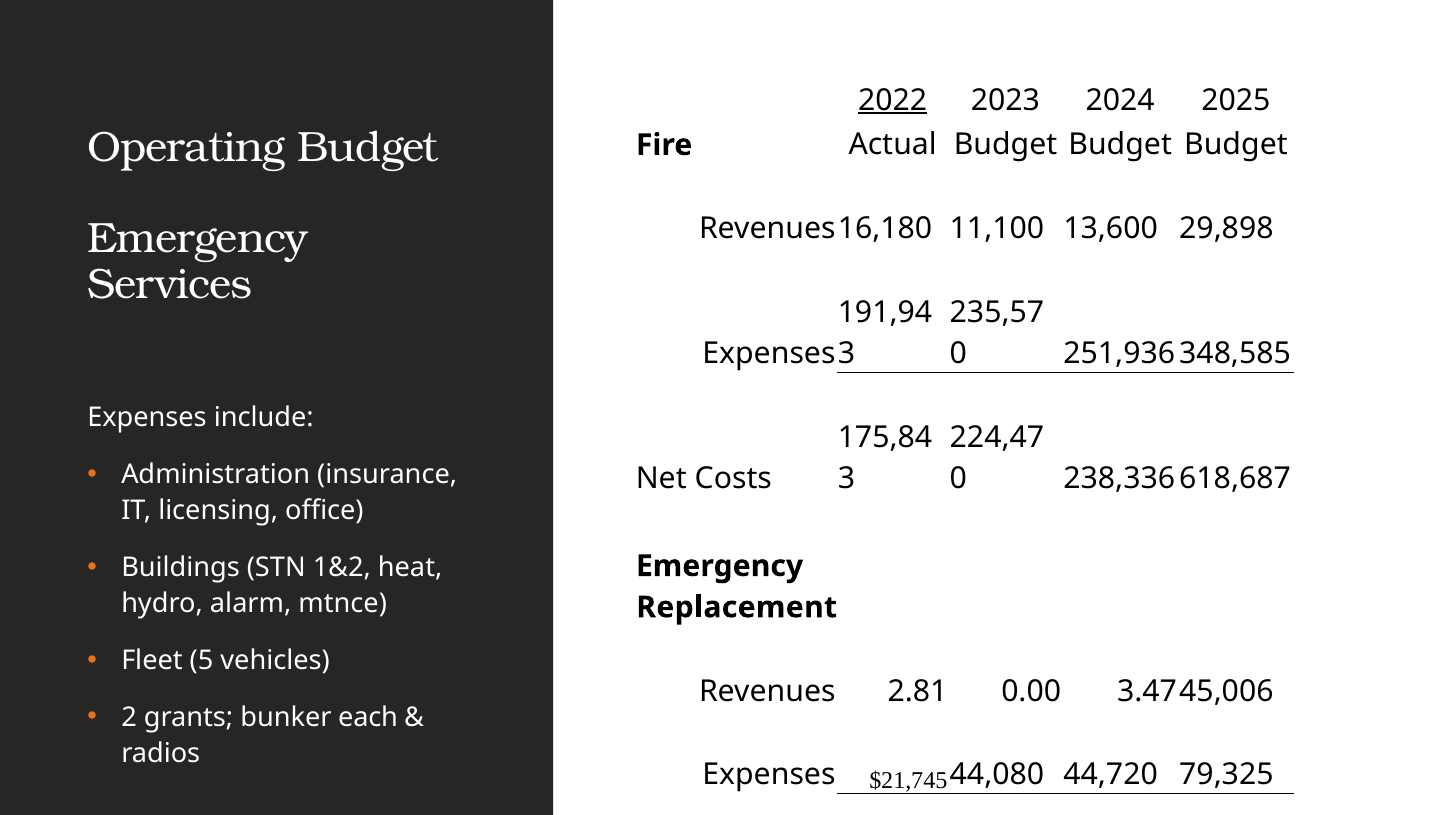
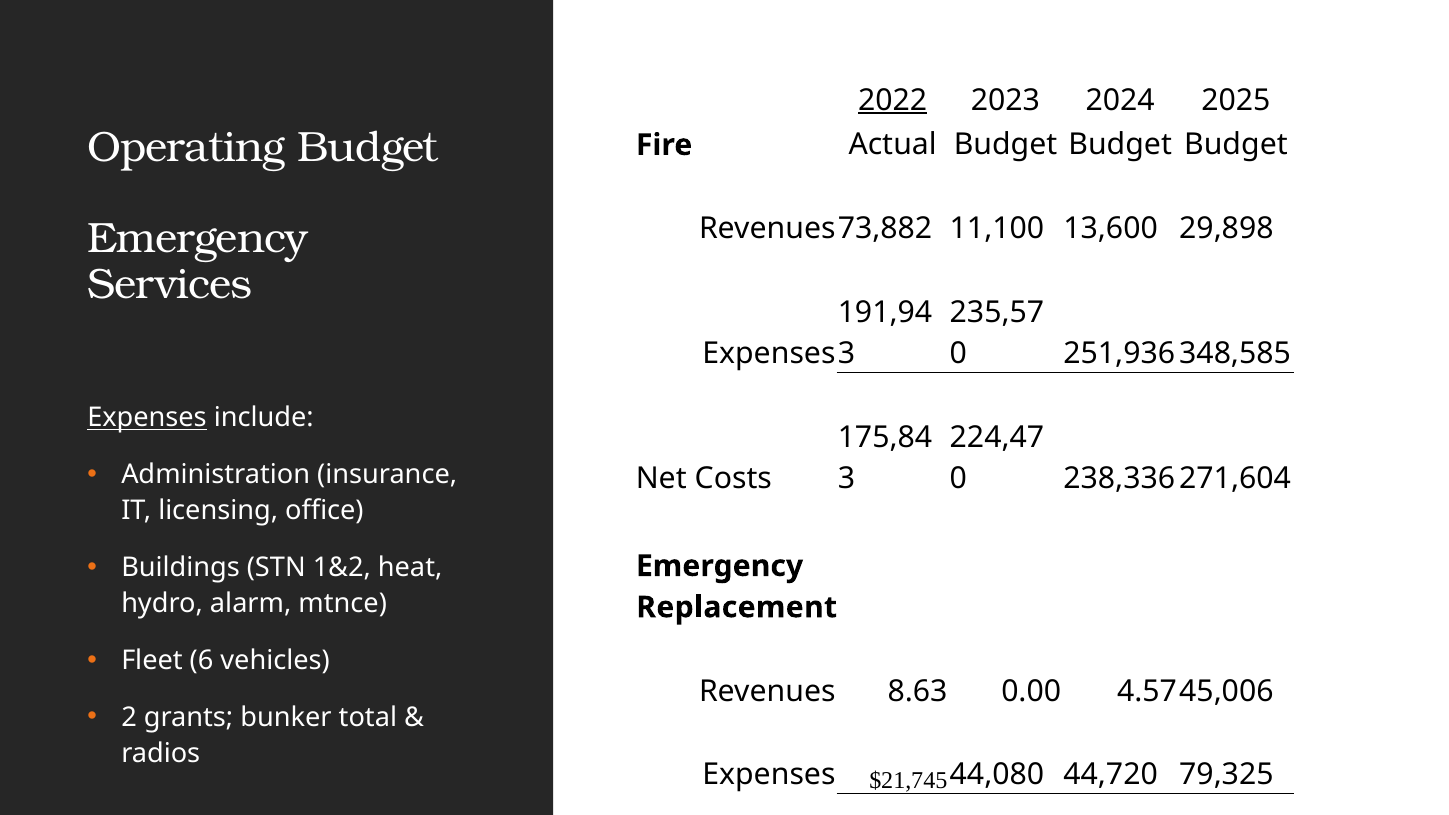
16,180: 16,180 -> 73,882 (885, 229)
Expenses underline: none -> present (147, 418)
618,687: 618,687 -> 271,604 (1235, 479)
5: 5 -> 6 (202, 661)
2.81: 2.81 -> 8.63 (918, 691)
3.47: 3.47 -> 4.57 (1147, 691)
each: each -> total (368, 718)
